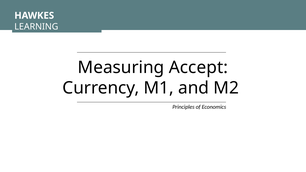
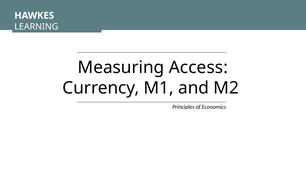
Accept: Accept -> Access (198, 67)
